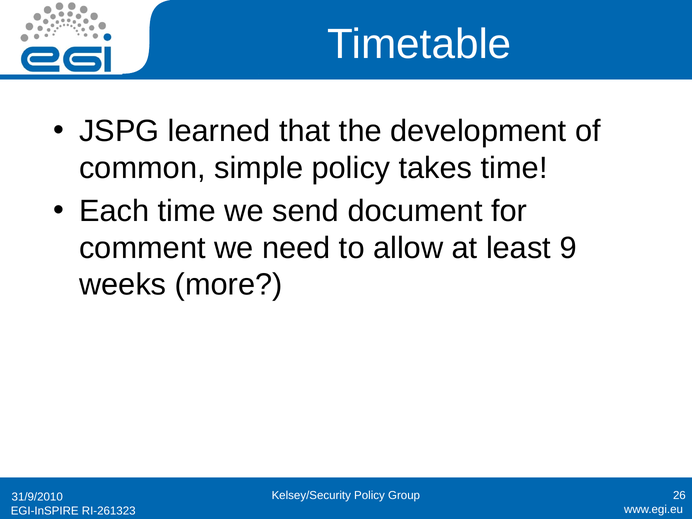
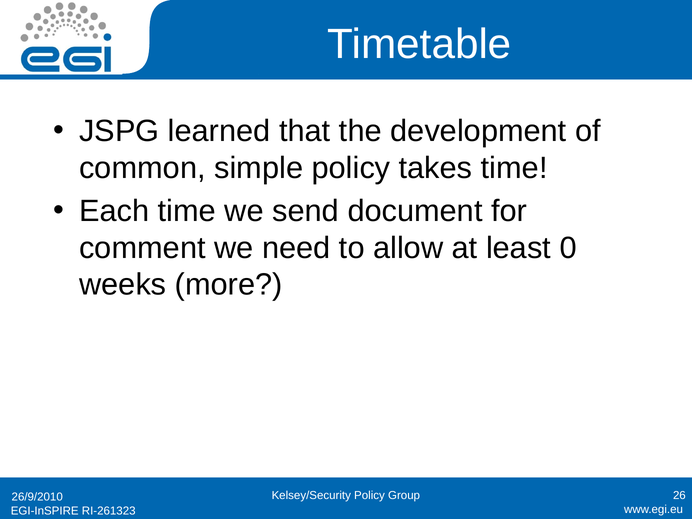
9: 9 -> 0 (568, 248)
31/9/2010: 31/9/2010 -> 26/9/2010 (37, 497)
